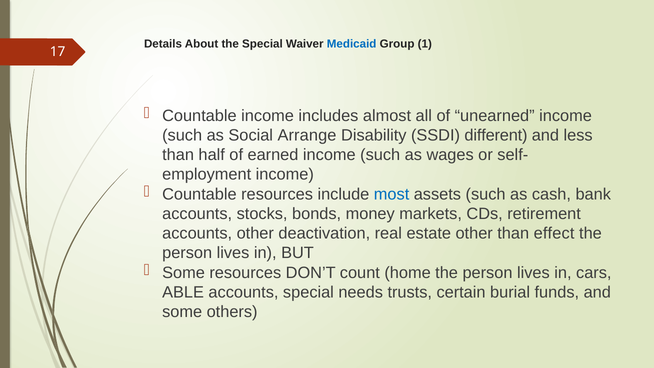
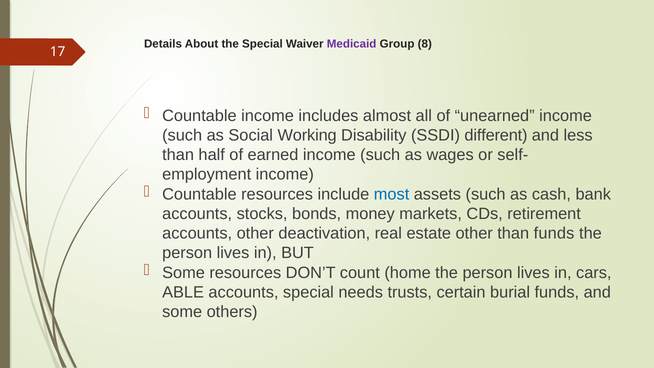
Medicaid colour: blue -> purple (352, 44)
1: 1 -> 8 (425, 44)
Arrange: Arrange -> Working (307, 135)
than effect: effect -> funds (554, 233)
